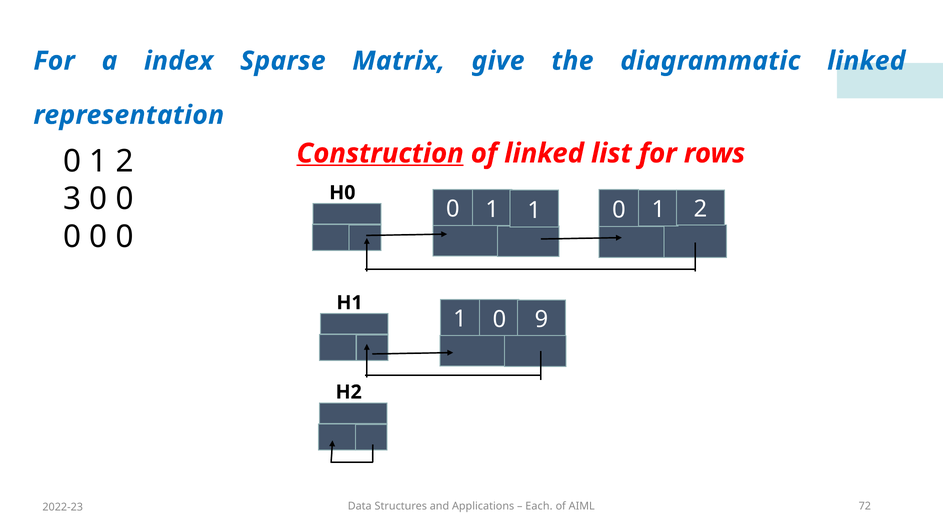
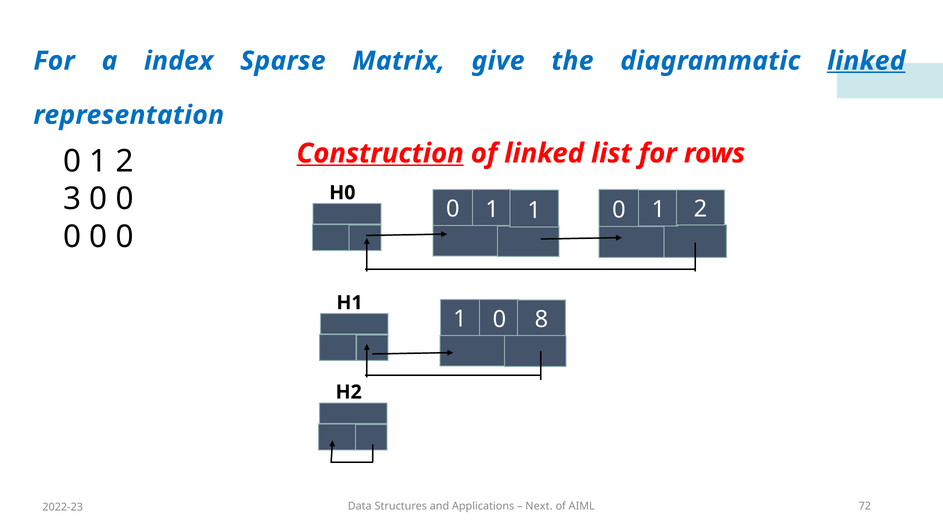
linked underline: none -> present (866, 61)
9: 9 -> 8 (541, 319)
Each: Each -> Next (539, 506)
